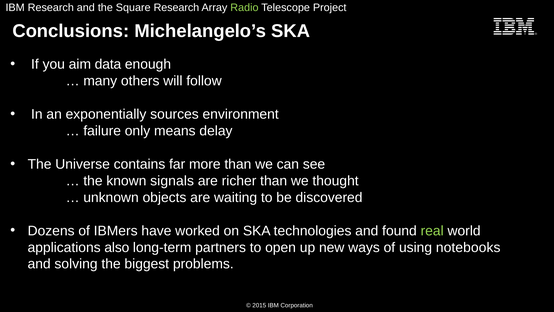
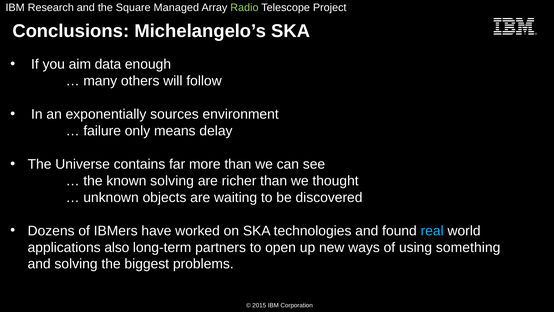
Square Research: Research -> Managed (176, 8)
known signals: signals -> solving (172, 181)
real colour: light green -> light blue (432, 231)
notebooks: notebooks -> something (468, 247)
